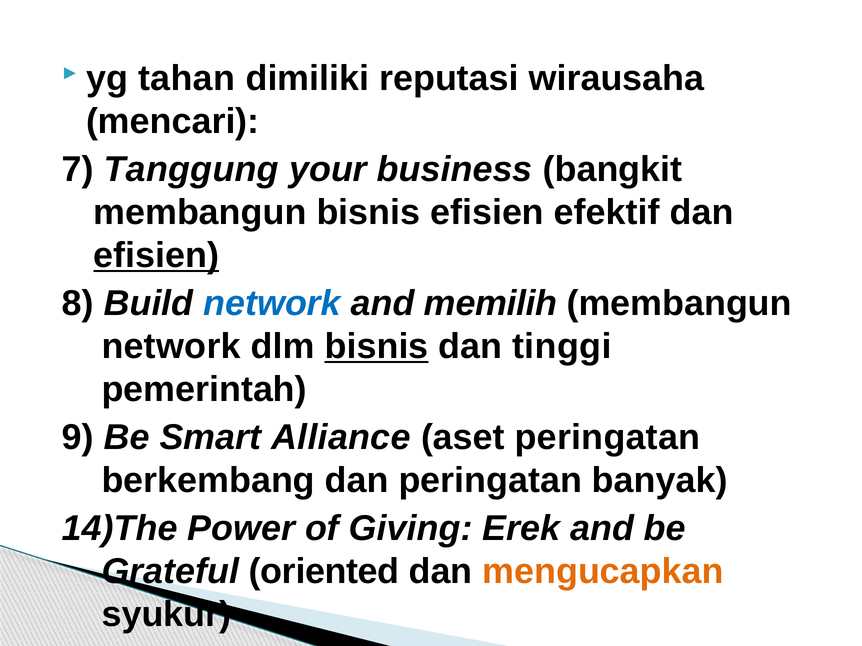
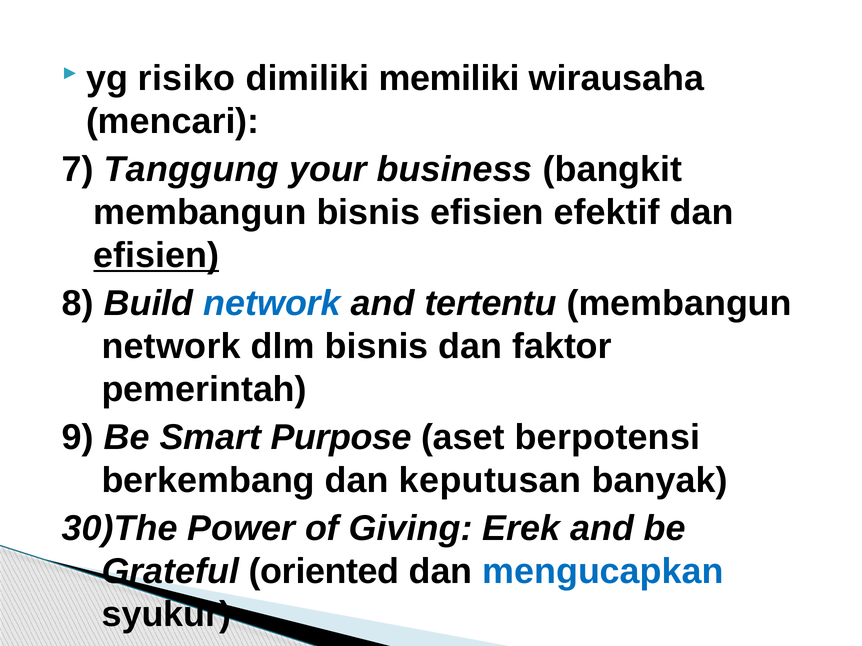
tahan: tahan -> risiko (187, 79)
reputasi: reputasi -> memiliki (449, 79)
memilih: memilih -> tertentu (491, 304)
bisnis underline: present -> none (377, 347)
tinggi: tinggi -> faktor (562, 347)
Alliance: Alliance -> Purpose (341, 438)
aset peringatan: peringatan -> berpotensi (607, 438)
dan peringatan: peringatan -> keputusan (490, 481)
14)The: 14)The -> 30)The (120, 529)
mengucapkan colour: orange -> blue (603, 572)
